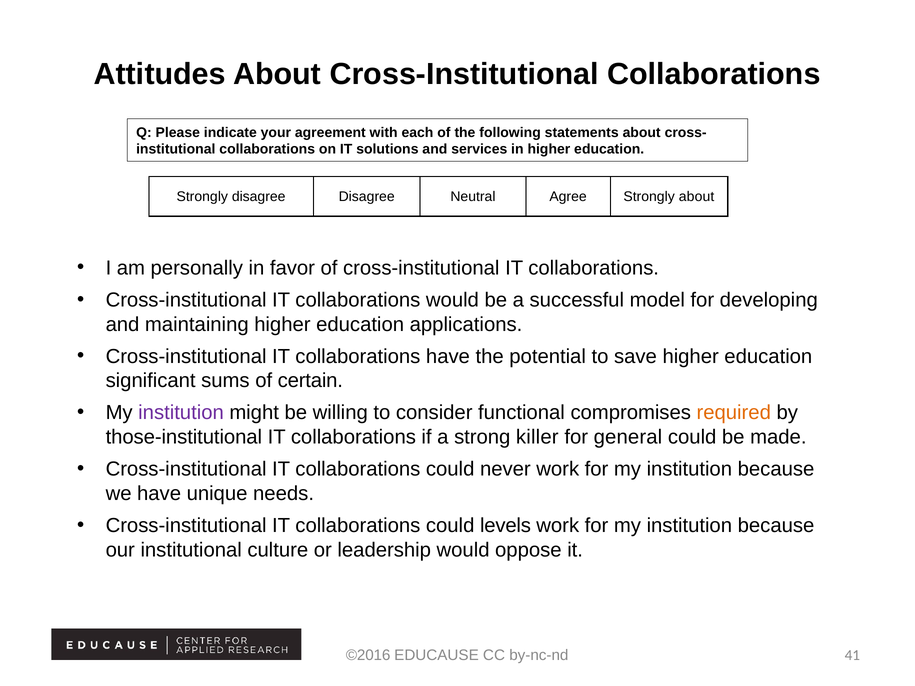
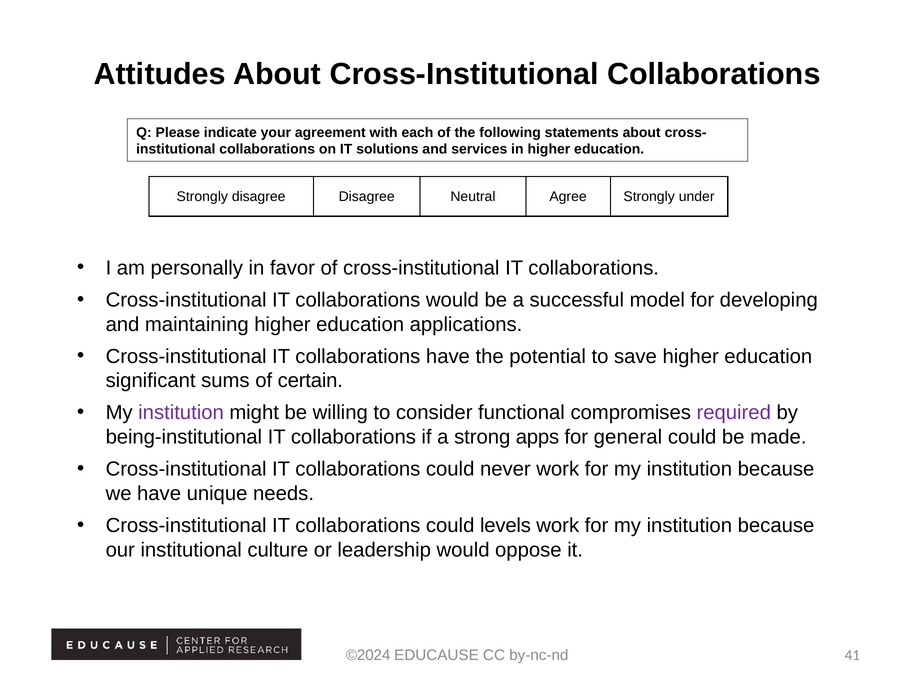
Strongly about: about -> under (697, 197)
required colour: orange -> purple (734, 413)
those-institutional: those-institutional -> being-institutional (184, 437)
killer: killer -> apps (537, 437)
©2016: ©2016 -> ©2024 (368, 655)
